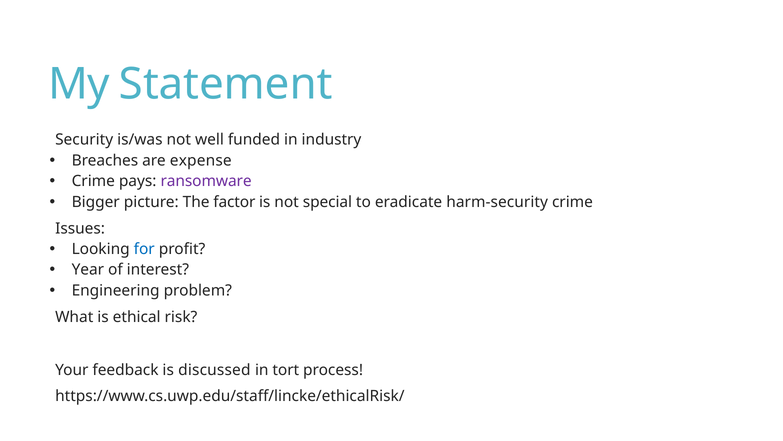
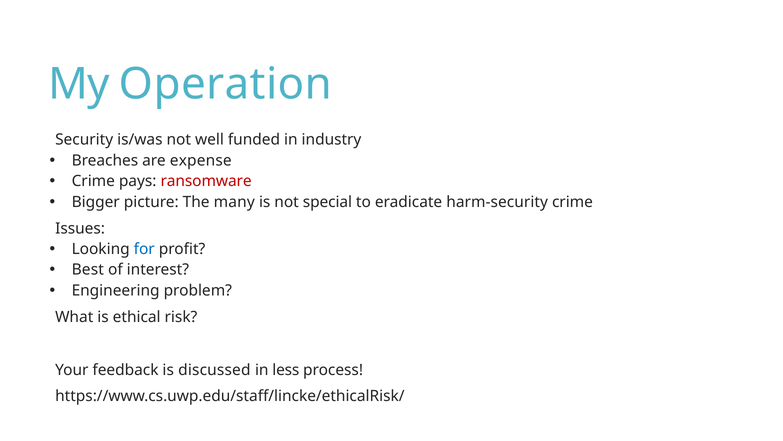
Statement: Statement -> Operation (226, 84)
ransomware colour: purple -> red (206, 181)
factor: factor -> many (234, 202)
Year: Year -> Best (88, 270)
tort: tort -> less (286, 369)
